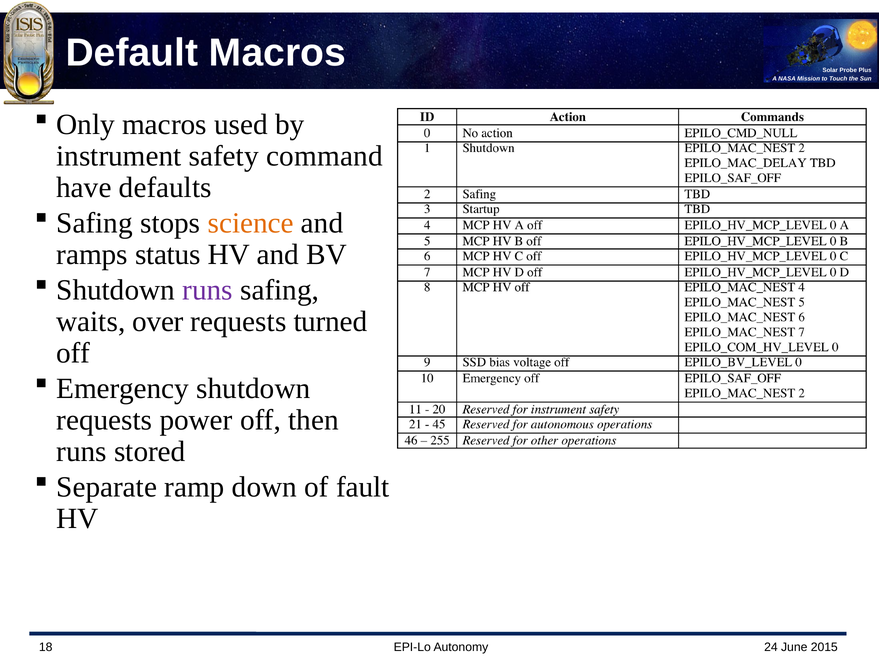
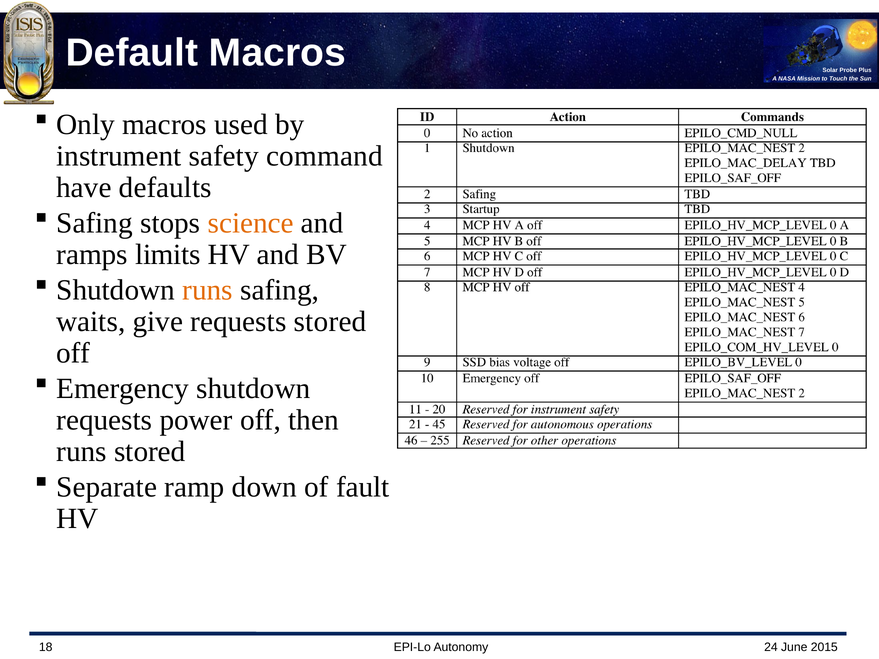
status: status -> limits (168, 255)
runs colour: purple -> orange (208, 290)
over: over -> give (158, 322)
requests turned: turned -> stored (330, 322)
